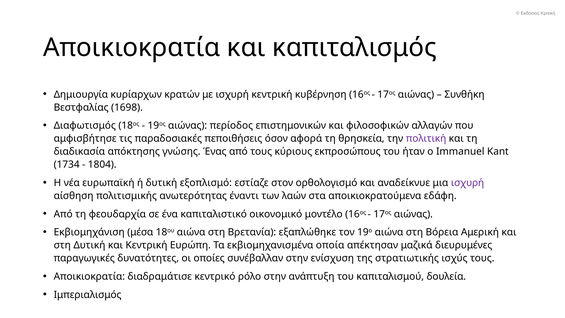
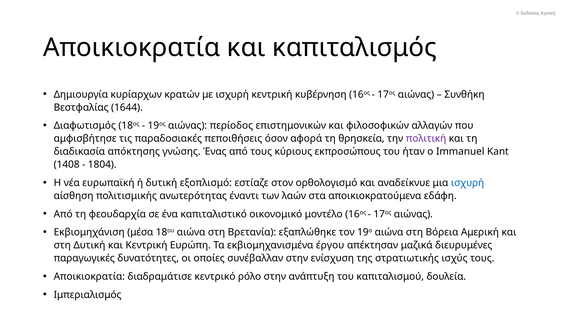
1698: 1698 -> 1644 (127, 107)
1734: 1734 -> 1408 (67, 164)
ισχυρή colour: purple -> blue (468, 183)
οποία: οποία -> έργου (330, 245)
